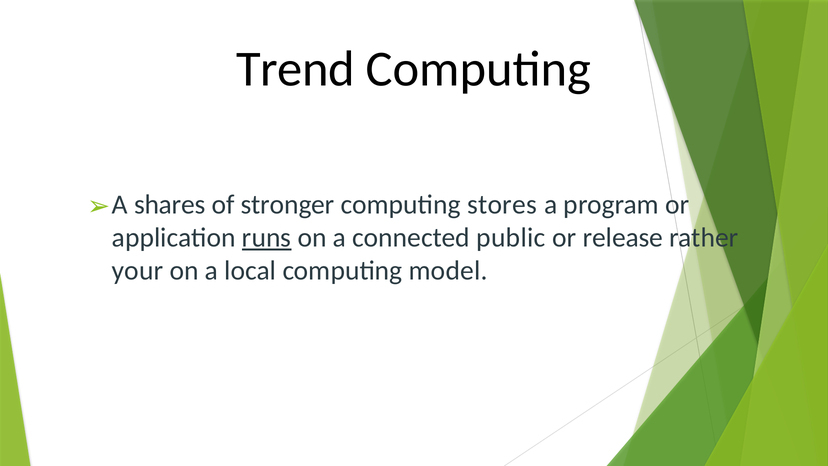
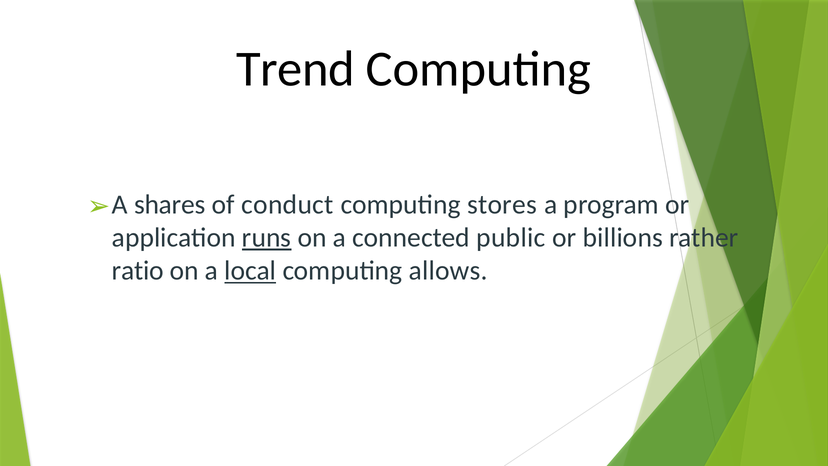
stronger: stronger -> conduct (287, 204)
release: release -> billions (623, 237)
your: your -> ratio (138, 271)
local underline: none -> present (250, 271)
model: model -> allows (448, 271)
